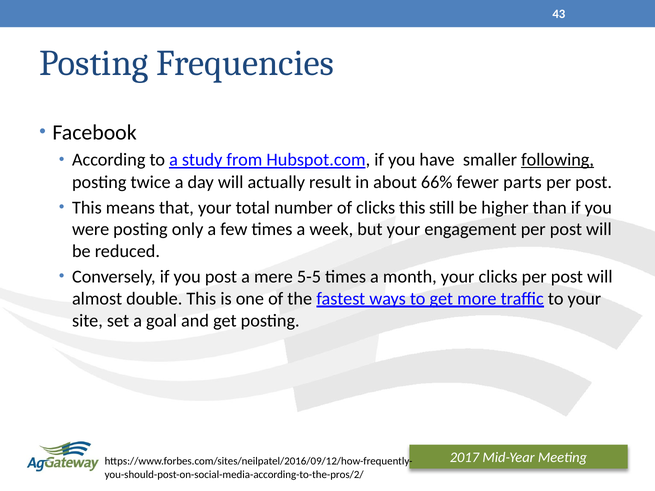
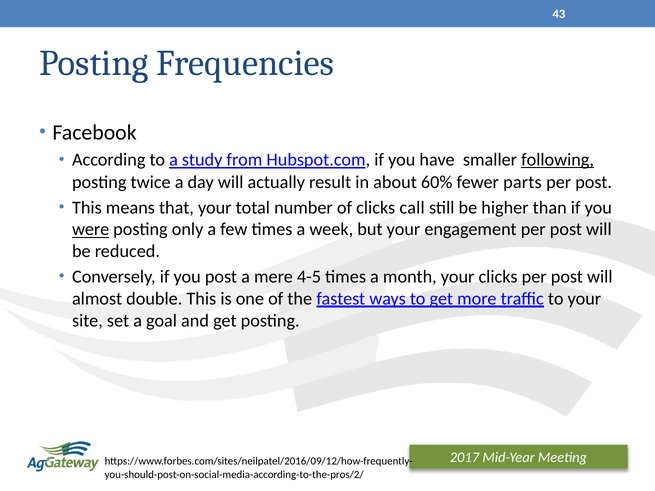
66%: 66% -> 60% (437, 182)
clicks this: this -> call (412, 208)
were underline: none -> present (91, 230)
5-5: 5-5 -> 4-5 (309, 277)
